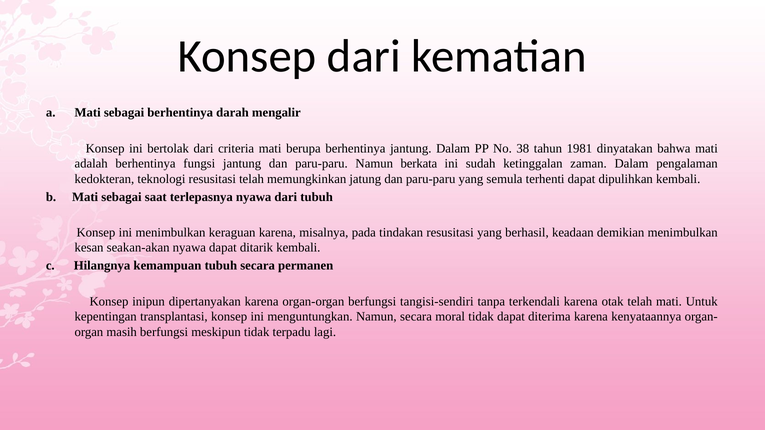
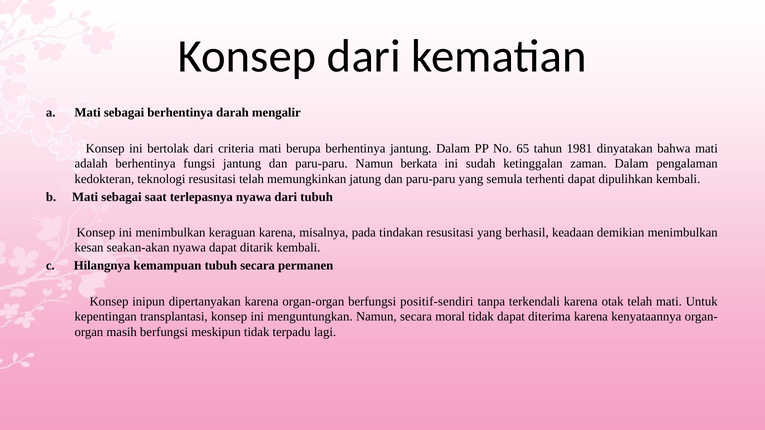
38: 38 -> 65 (523, 148)
tangisi-sendiri: tangisi-sendiri -> positif-sendiri (437, 302)
